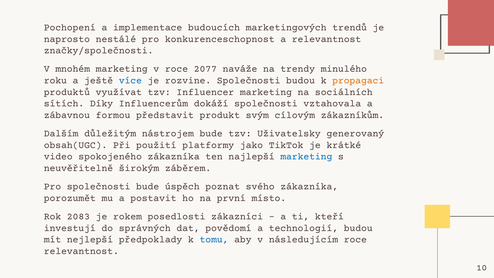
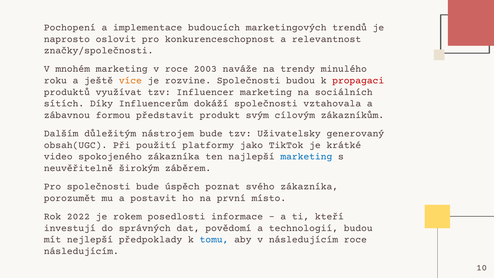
nestálé: nestálé -> oslovit (116, 39)
2077: 2077 -> 2003 (205, 69)
více colour: blue -> orange (130, 80)
propagaci colour: orange -> red (358, 80)
2083: 2083 -> 2022 (78, 216)
zákazníci: zákazníci -> informace (237, 216)
relevantnost: relevantnost -> následujícím (81, 251)
